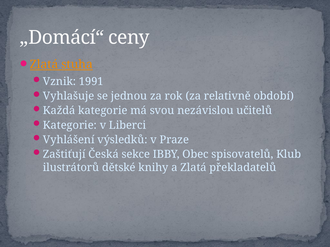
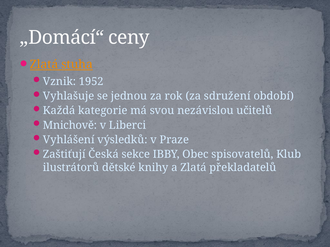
1991: 1991 -> 1952 (91, 82)
relativně: relativně -> sdružení (227, 96)
Kategorie: Kategorie -> Mnichově (70, 125)
